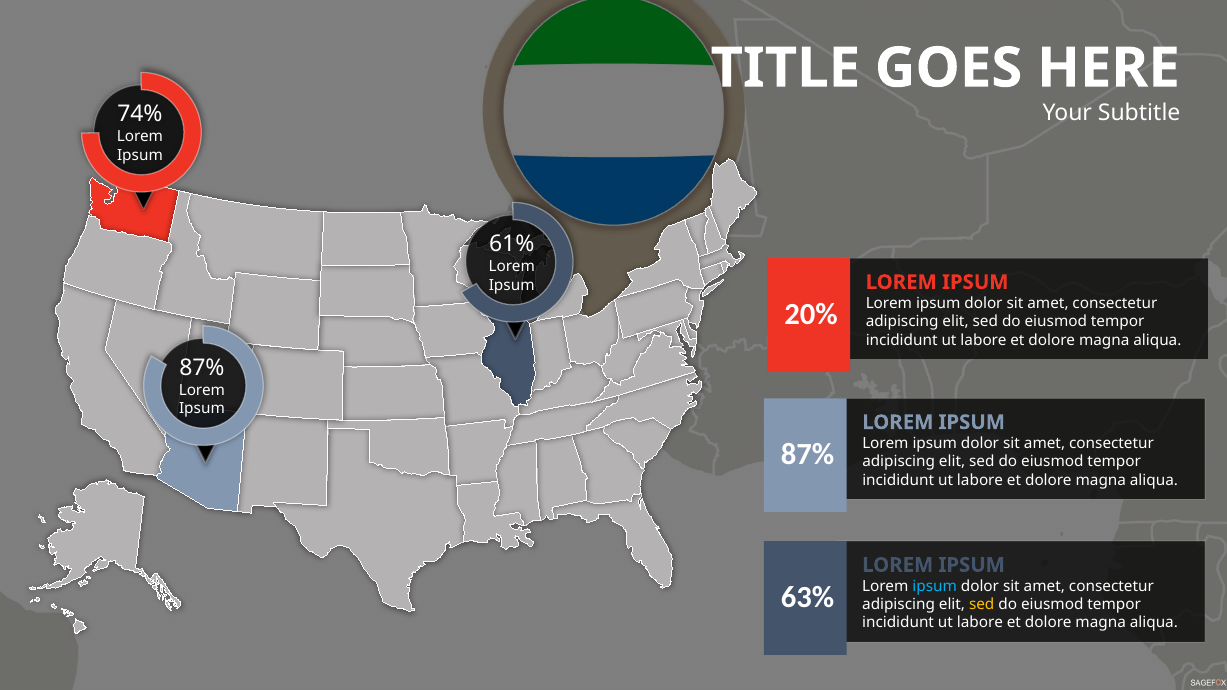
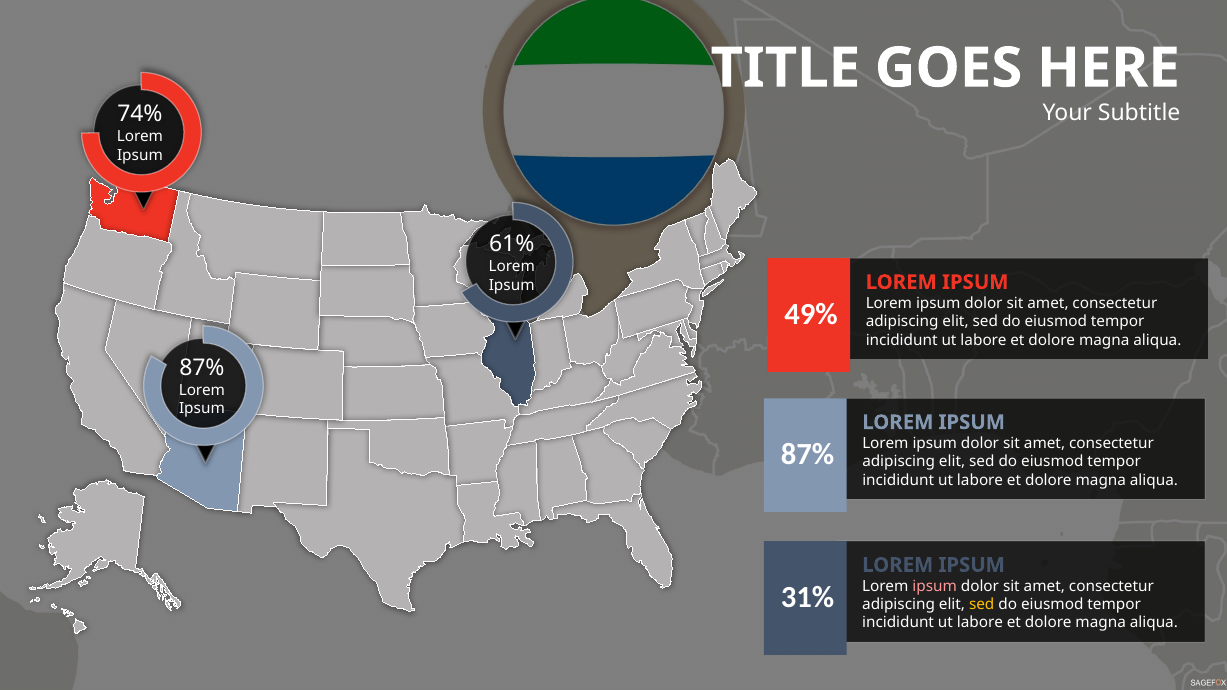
20%: 20% -> 49% (811, 314)
ipsum colour: light blue -> pink (935, 586)
63%: 63% -> 31% (808, 597)
